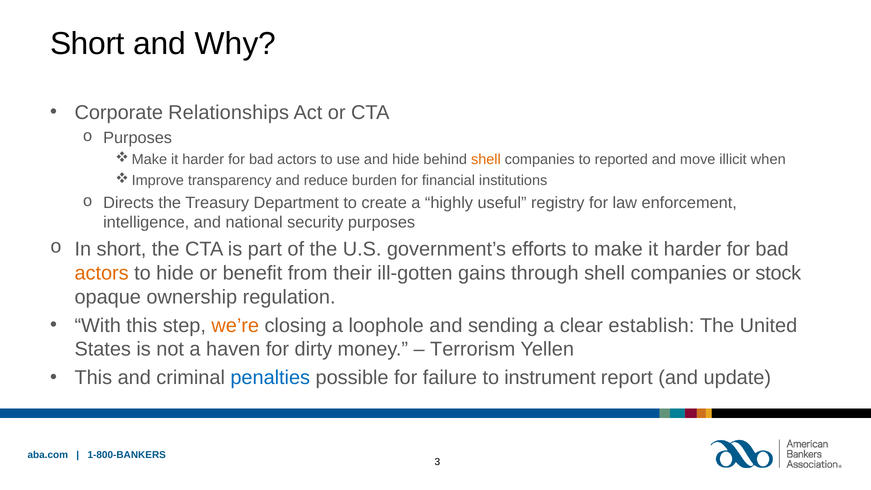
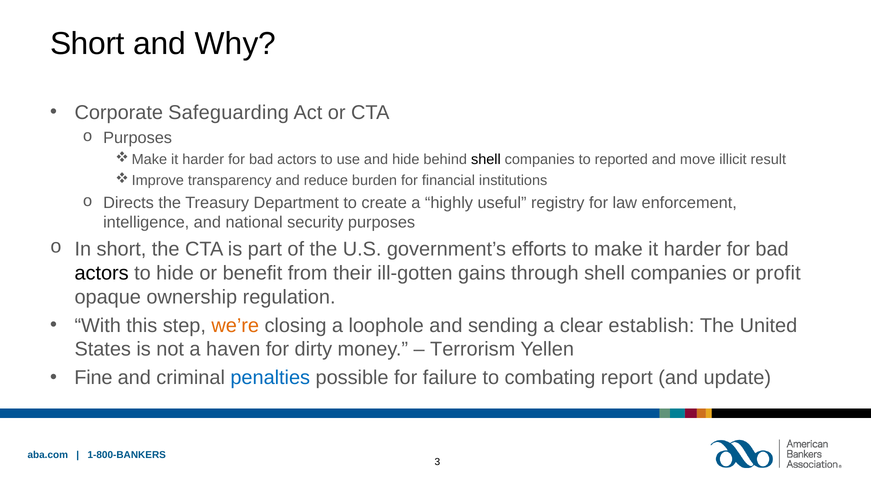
Relationships: Relationships -> Safeguarding (229, 112)
shell colour: orange -> black (486, 160)
when: when -> result (768, 160)
actors colour: orange -> black (102, 273)
stock: stock -> profit (778, 273)
This: This -> Fine (93, 378)
instrument: instrument -> combating (550, 378)
